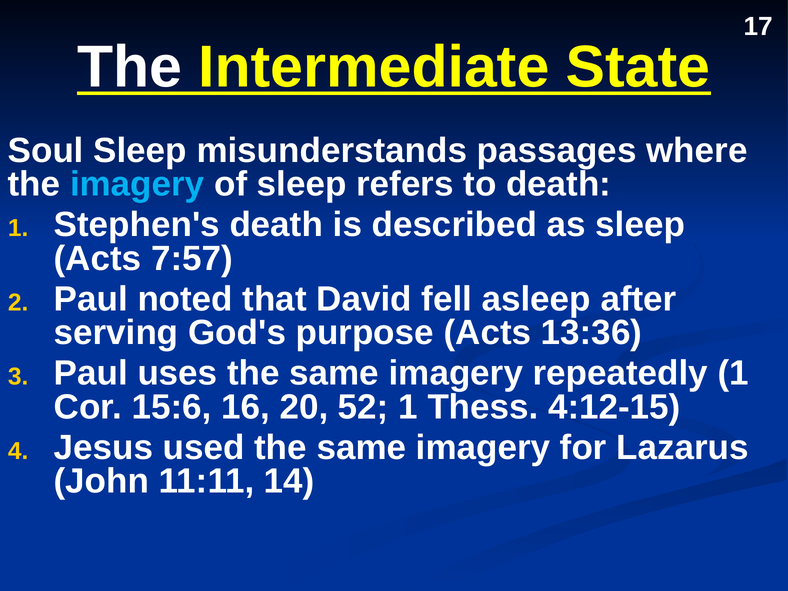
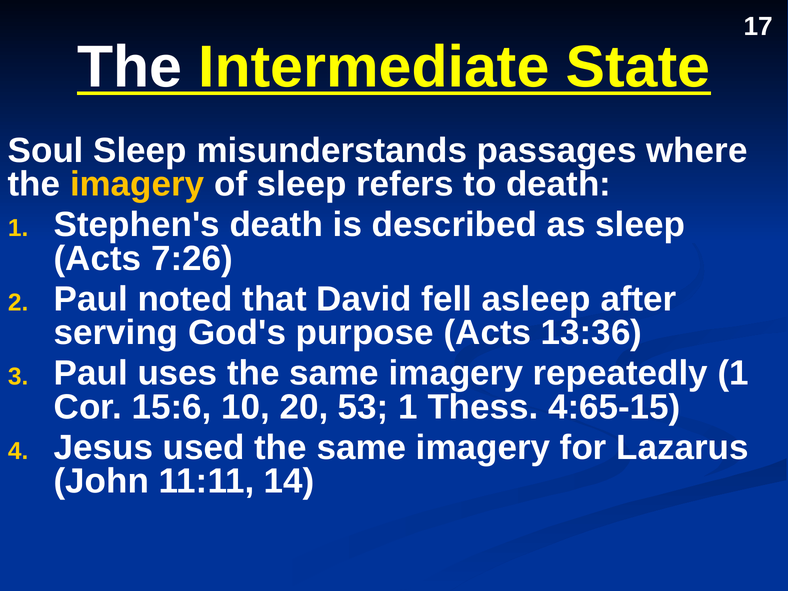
imagery colour: light blue -> yellow (137, 184)
7:57: 7:57 -> 7:26 (192, 259)
16: 16 -> 10 (246, 407)
52: 52 -> 53 (363, 407)
4:12-15: 4:12-15 -> 4:65-15 (614, 407)
